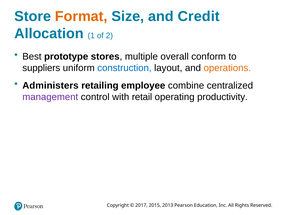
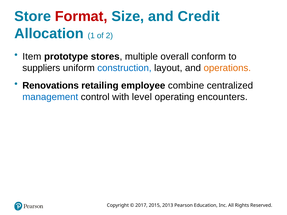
Format colour: orange -> red (81, 16)
Best: Best -> Item (32, 57)
Administers: Administers -> Renovations (51, 86)
management colour: purple -> blue (50, 97)
retail: retail -> level (142, 97)
productivity: productivity -> encounters (222, 97)
